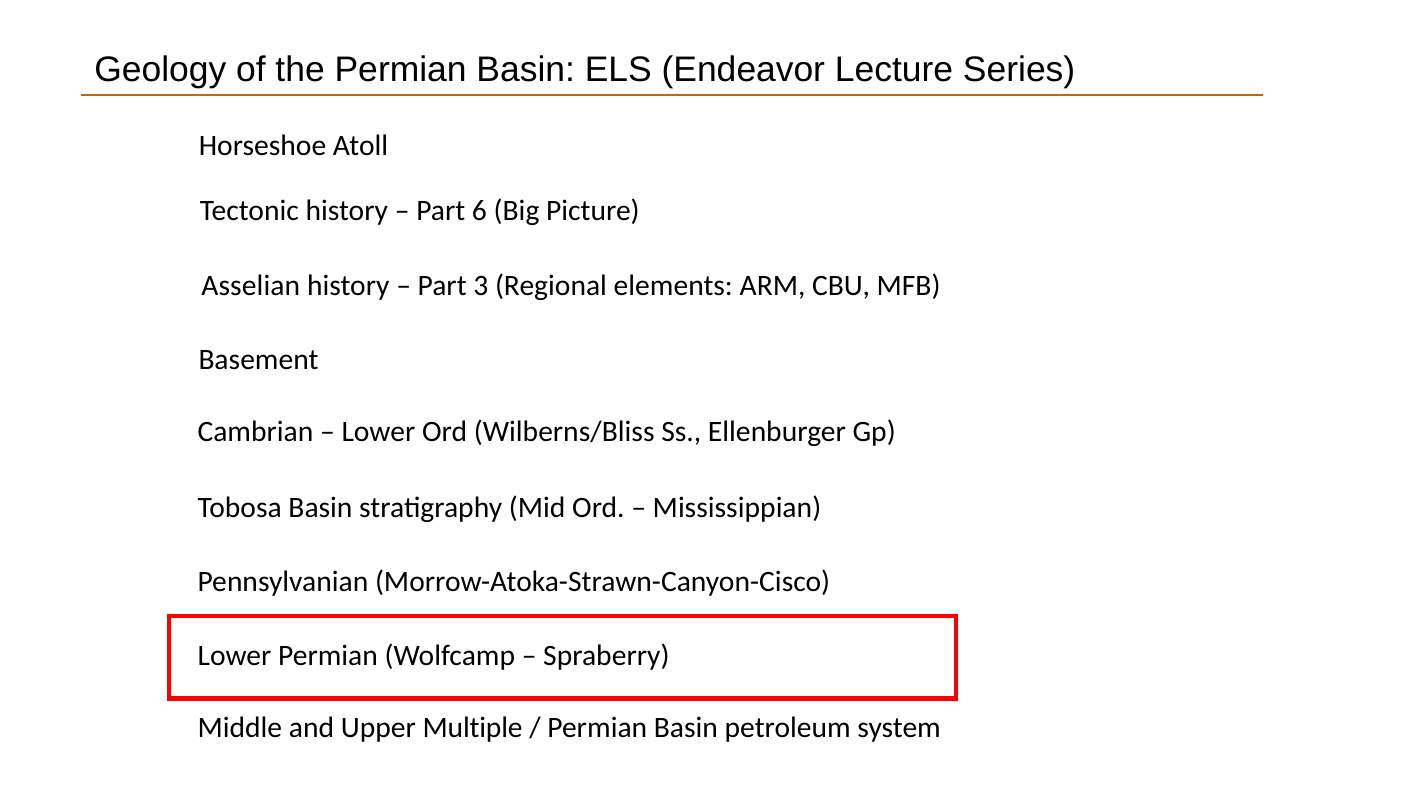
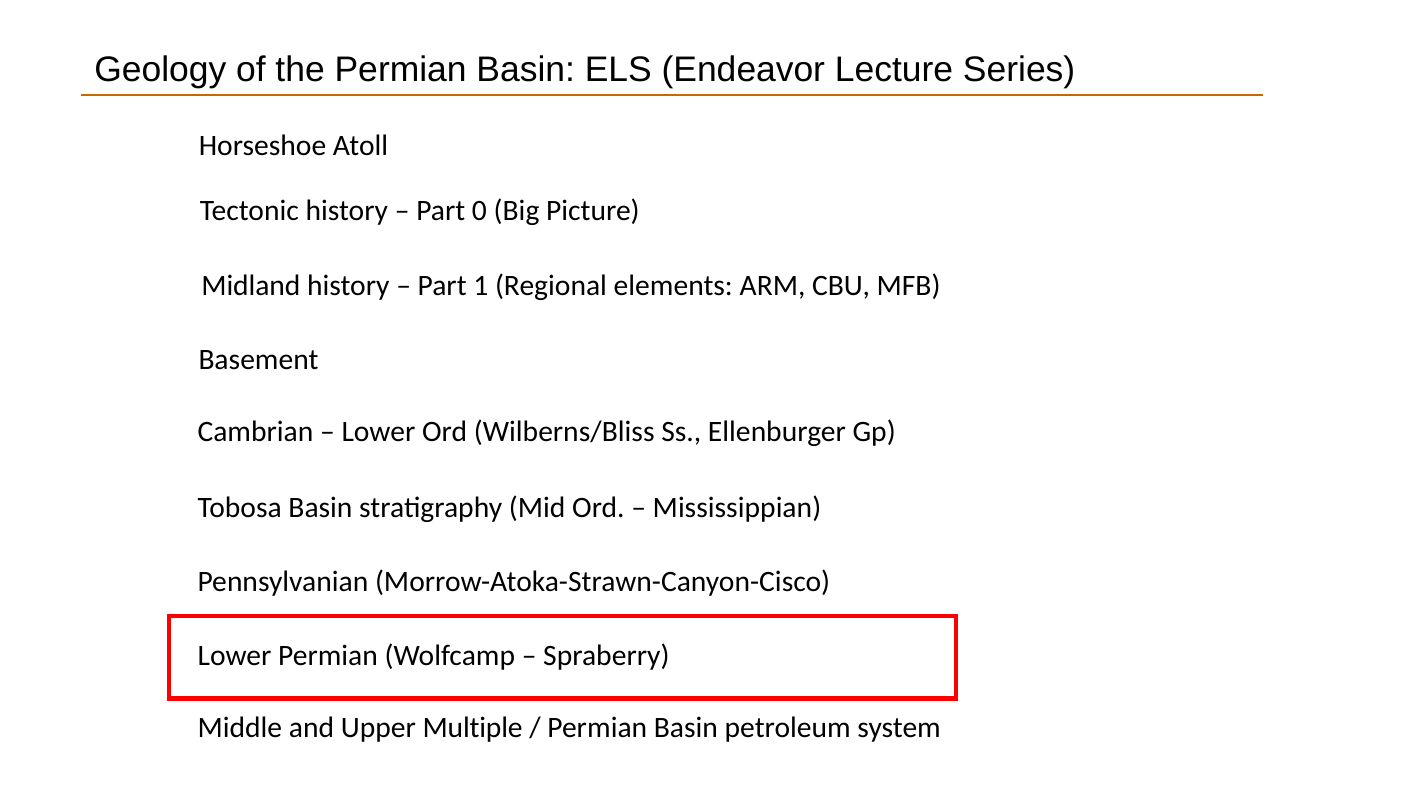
6: 6 -> 0 (479, 211)
Asselian: Asselian -> Midland (251, 286)
3: 3 -> 1 (481, 286)
